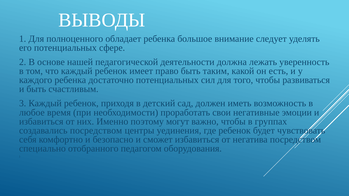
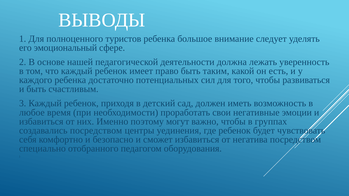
обладает: обладает -> туристов (123, 39)
его потенциальных: потенциальных -> эмоциональный (65, 48)
